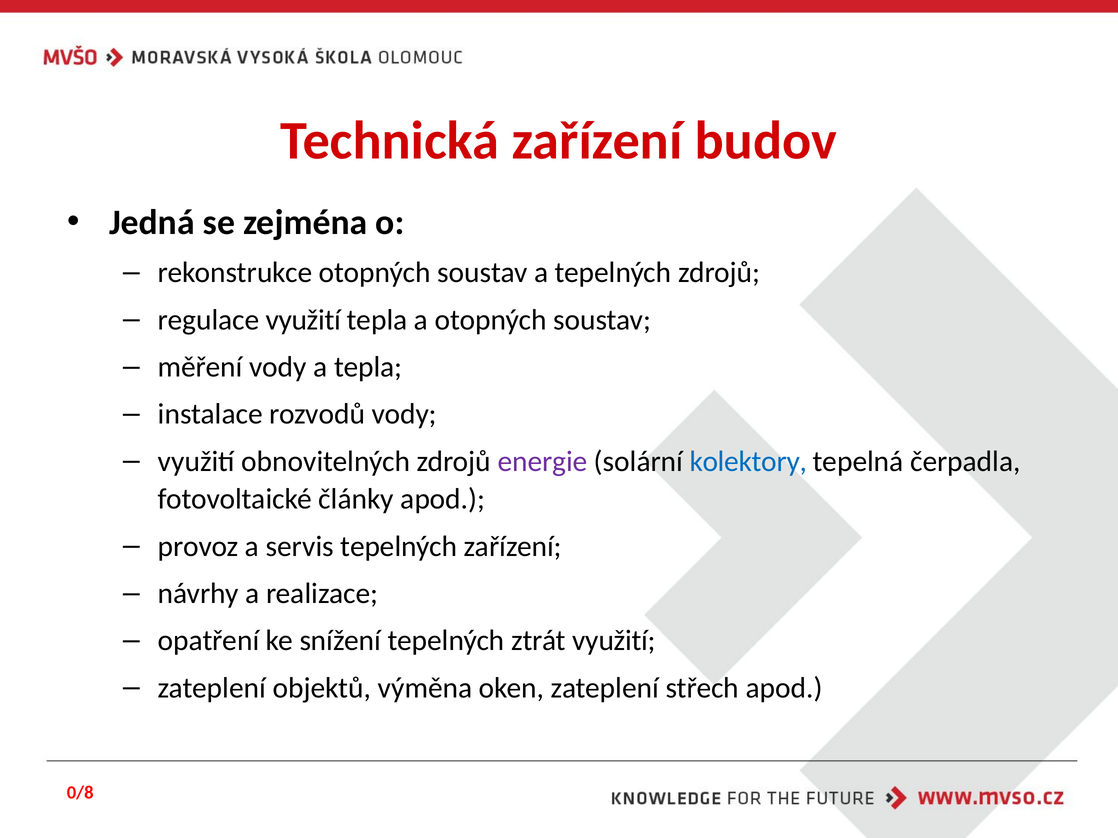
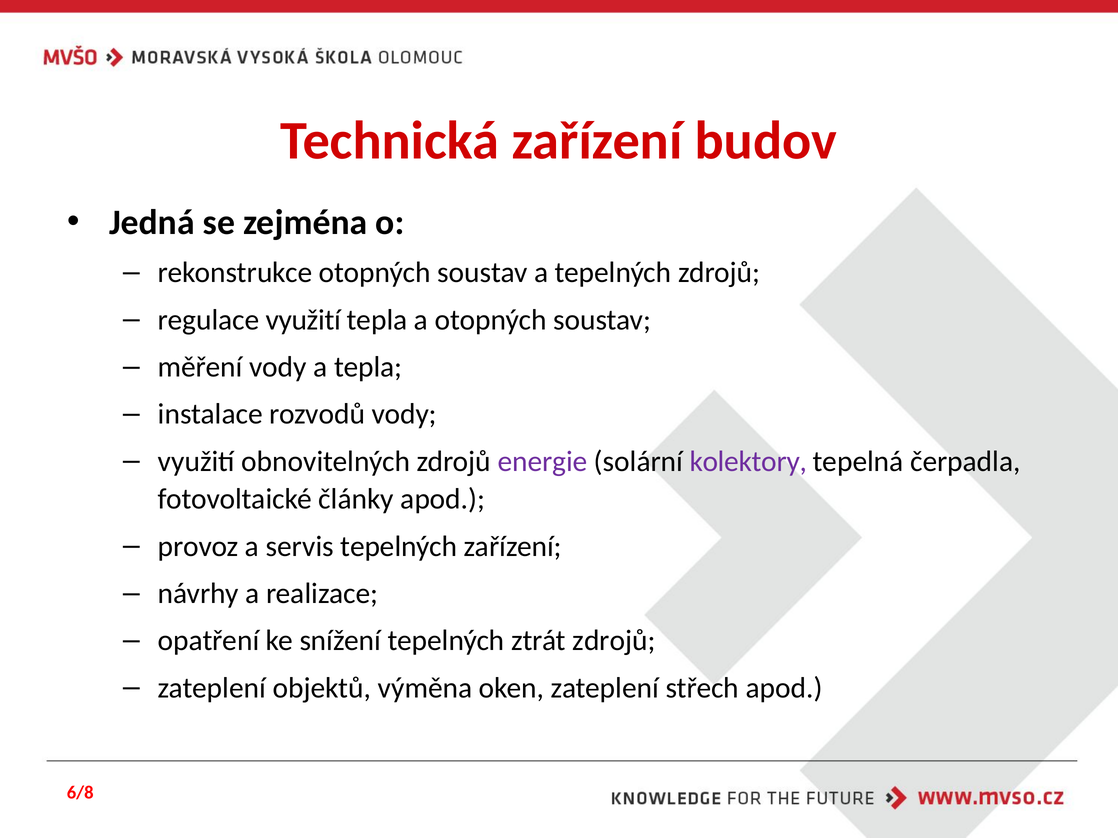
kolektory colour: blue -> purple (748, 462)
ztrát využití: využití -> zdrojů (614, 641)
0/8: 0/8 -> 6/8 (80, 793)
